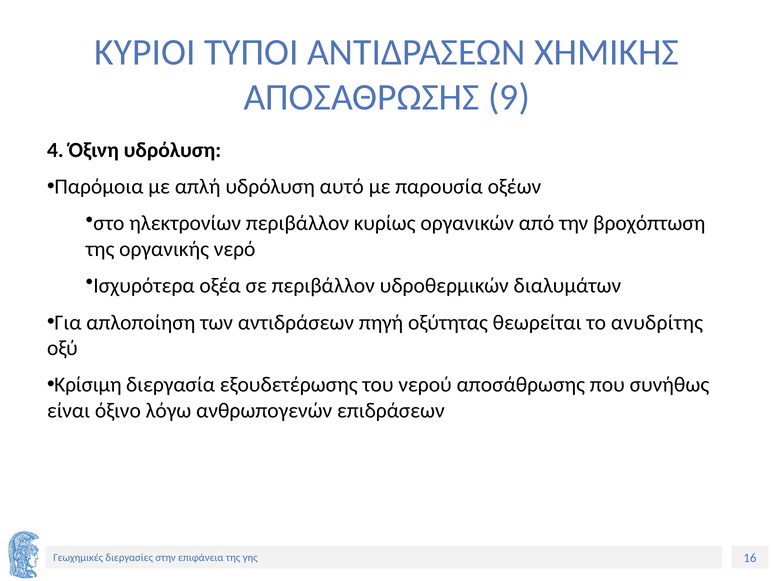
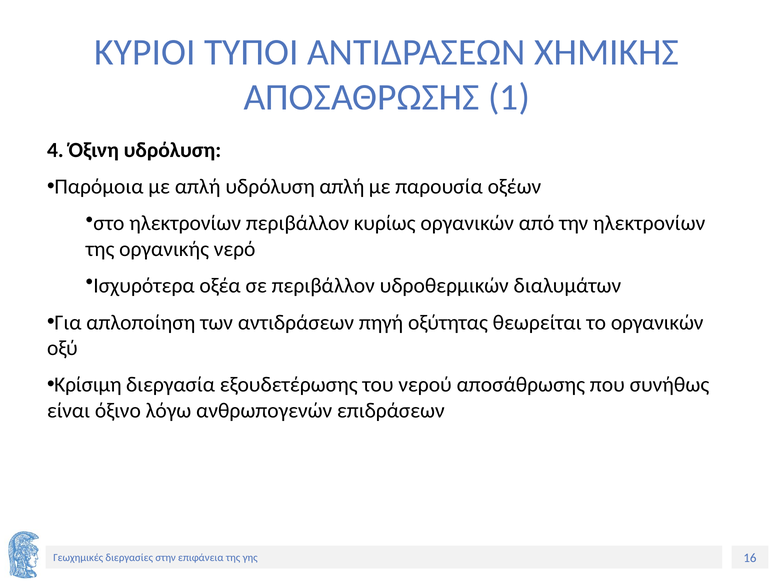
9: 9 -> 1 (509, 97)
υδρόλυση αυτό: αυτό -> απλή (342, 187)
την βροχόπτωση: βροχόπτωση -> ηλεκτρονίων (649, 223)
το ανυδρίτης: ανυδρίτης -> οργανικών (657, 322)
